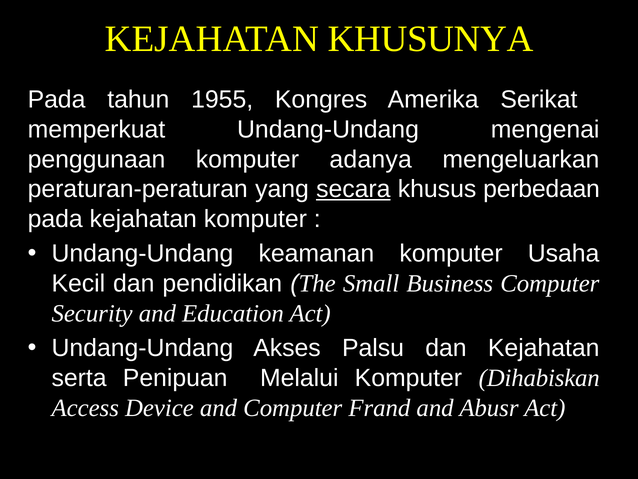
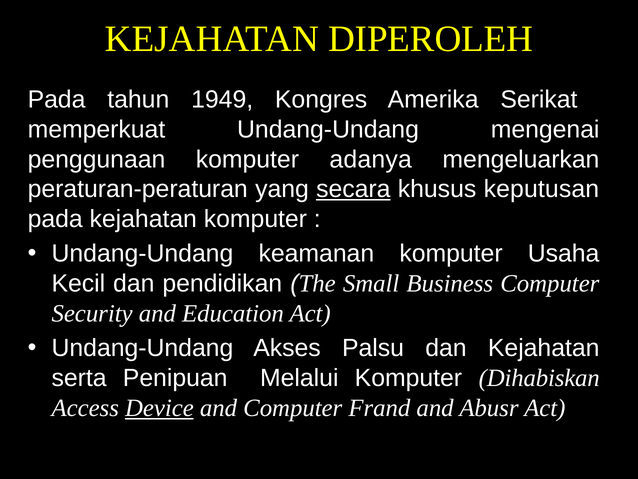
KHUSUNYA: KHUSUNYA -> DIPEROLEH (431, 39)
1955: 1955 -> 1949 (222, 100)
perbedaan: perbedaan -> keputusan (541, 189)
Device underline: none -> present (159, 407)
